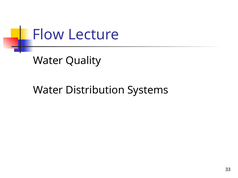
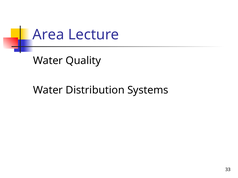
Flow: Flow -> Area (48, 35)
